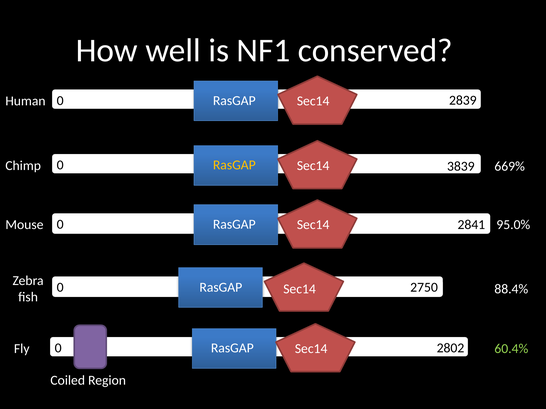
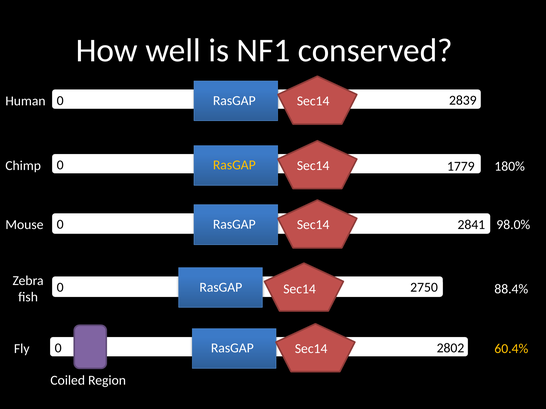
3839: 3839 -> 1779 (461, 167)
669%: 669% -> 180% (510, 167)
95.0%: 95.0% -> 98.0% (513, 225)
60.4% colour: light green -> yellow (511, 349)
